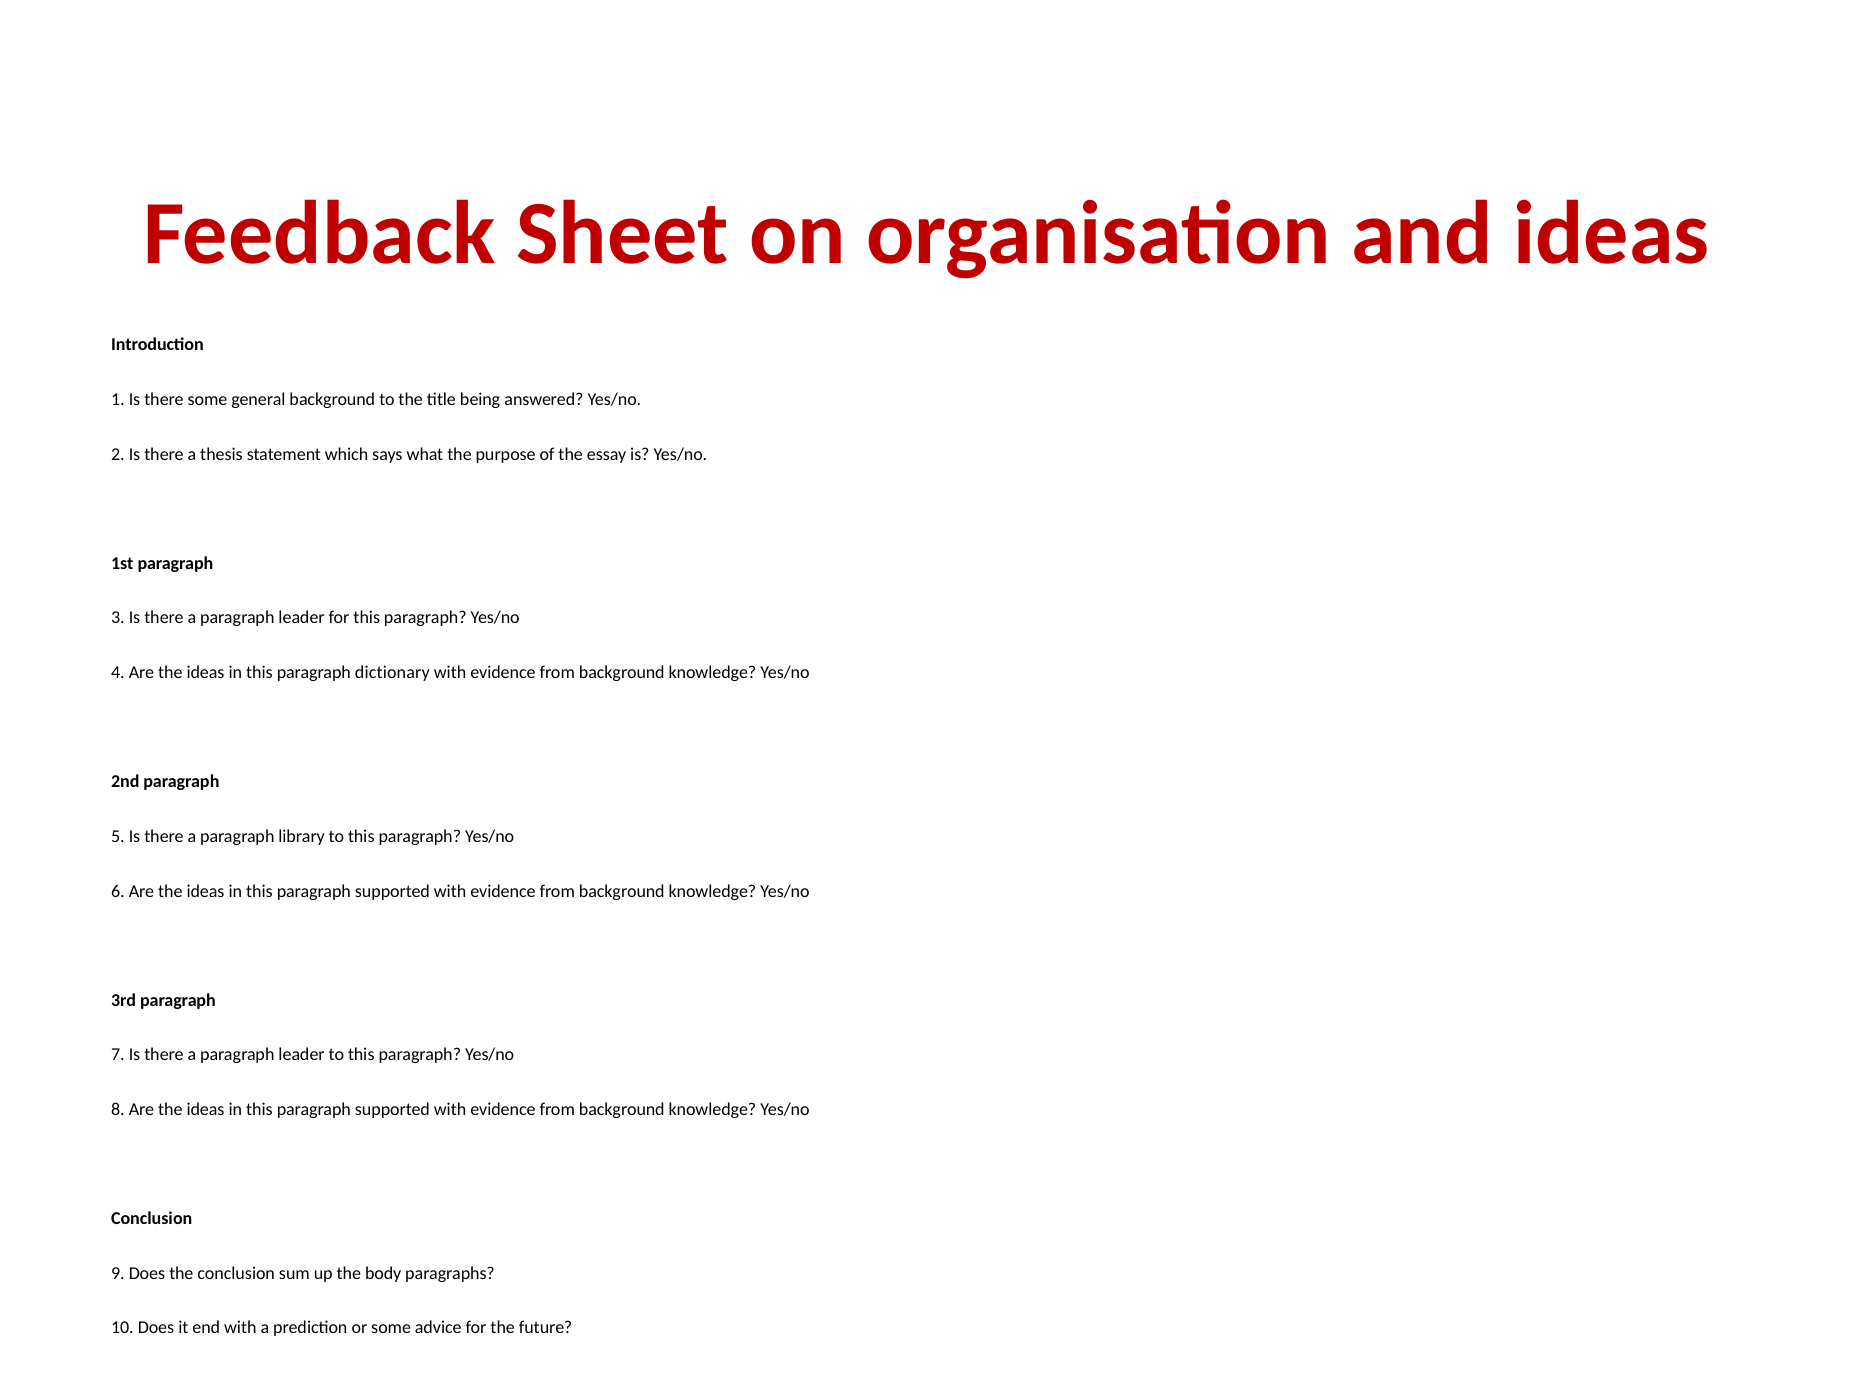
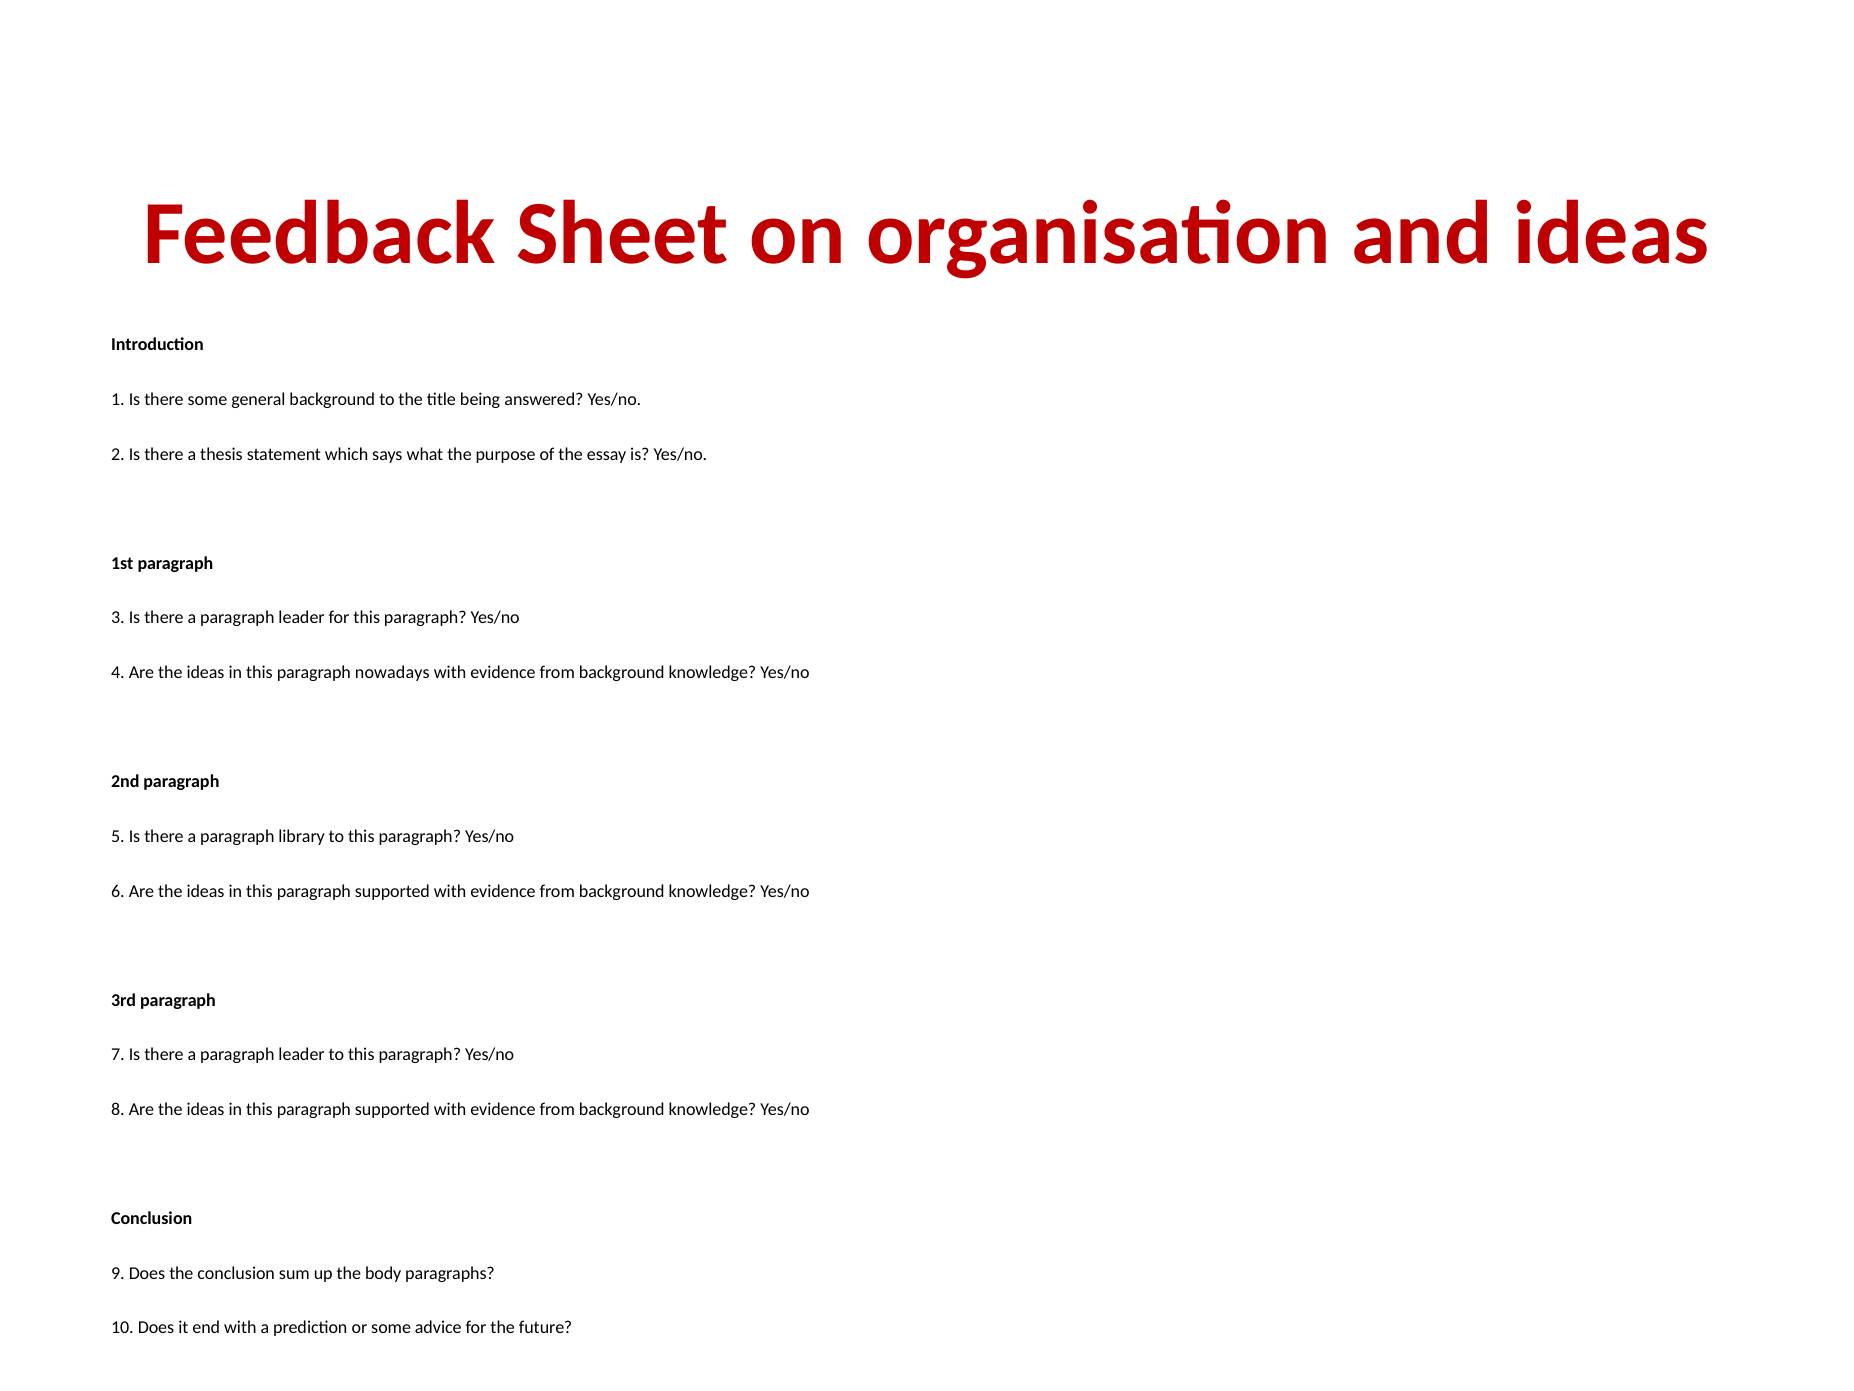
dictionary: dictionary -> nowadays (392, 672)
